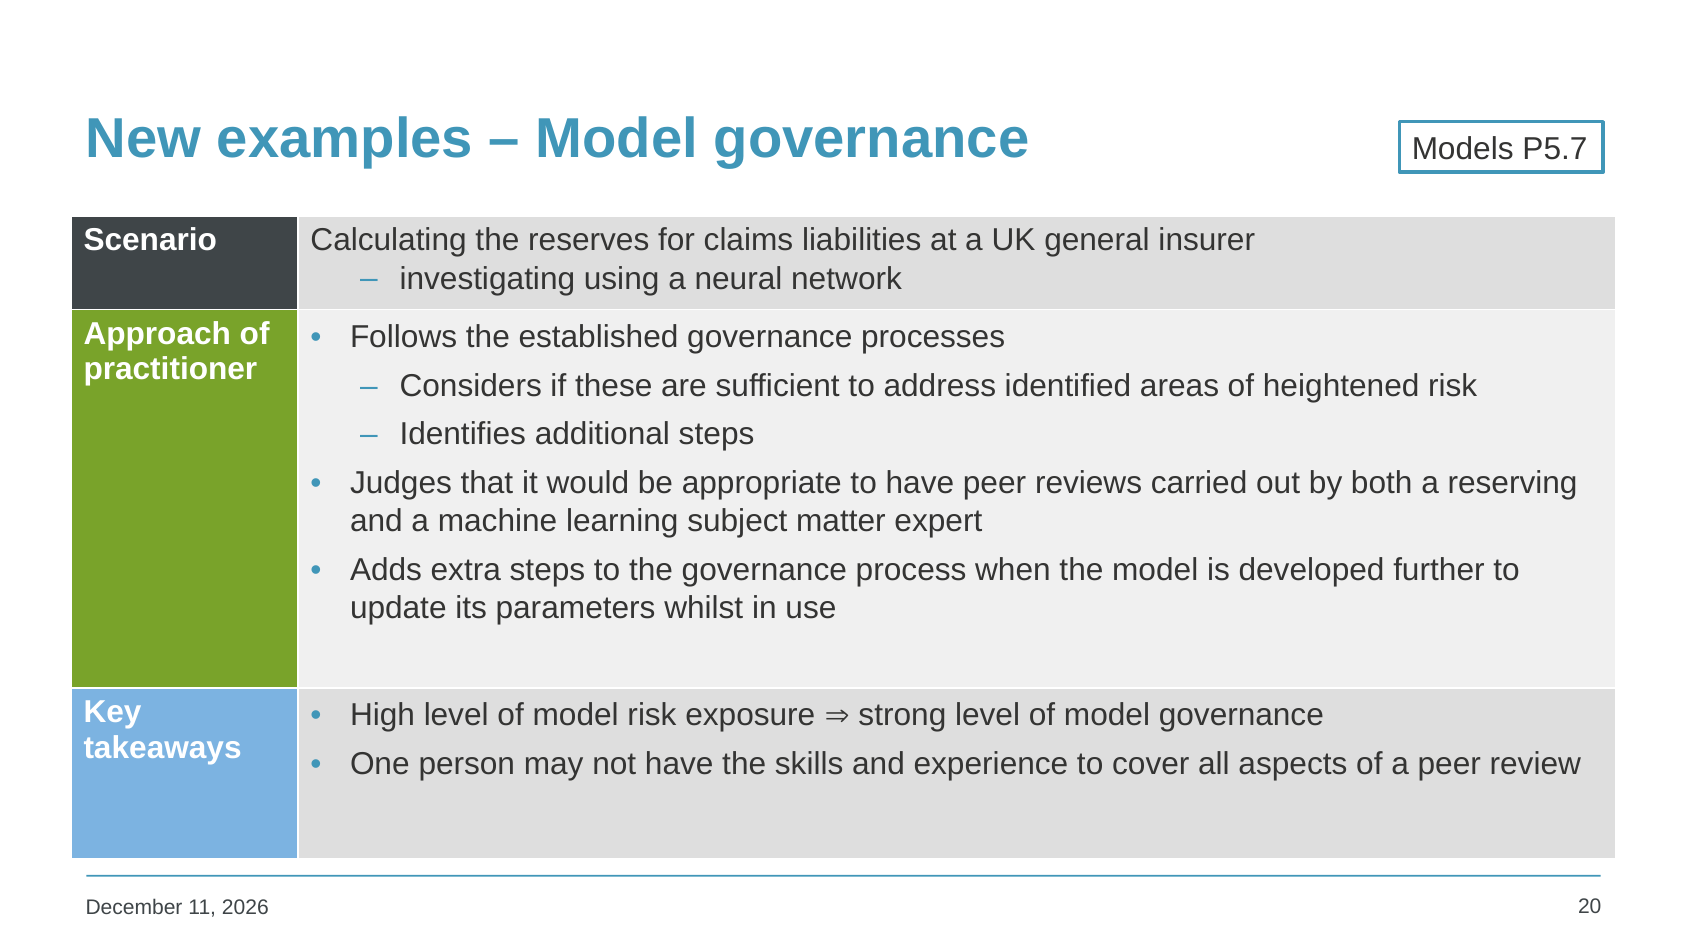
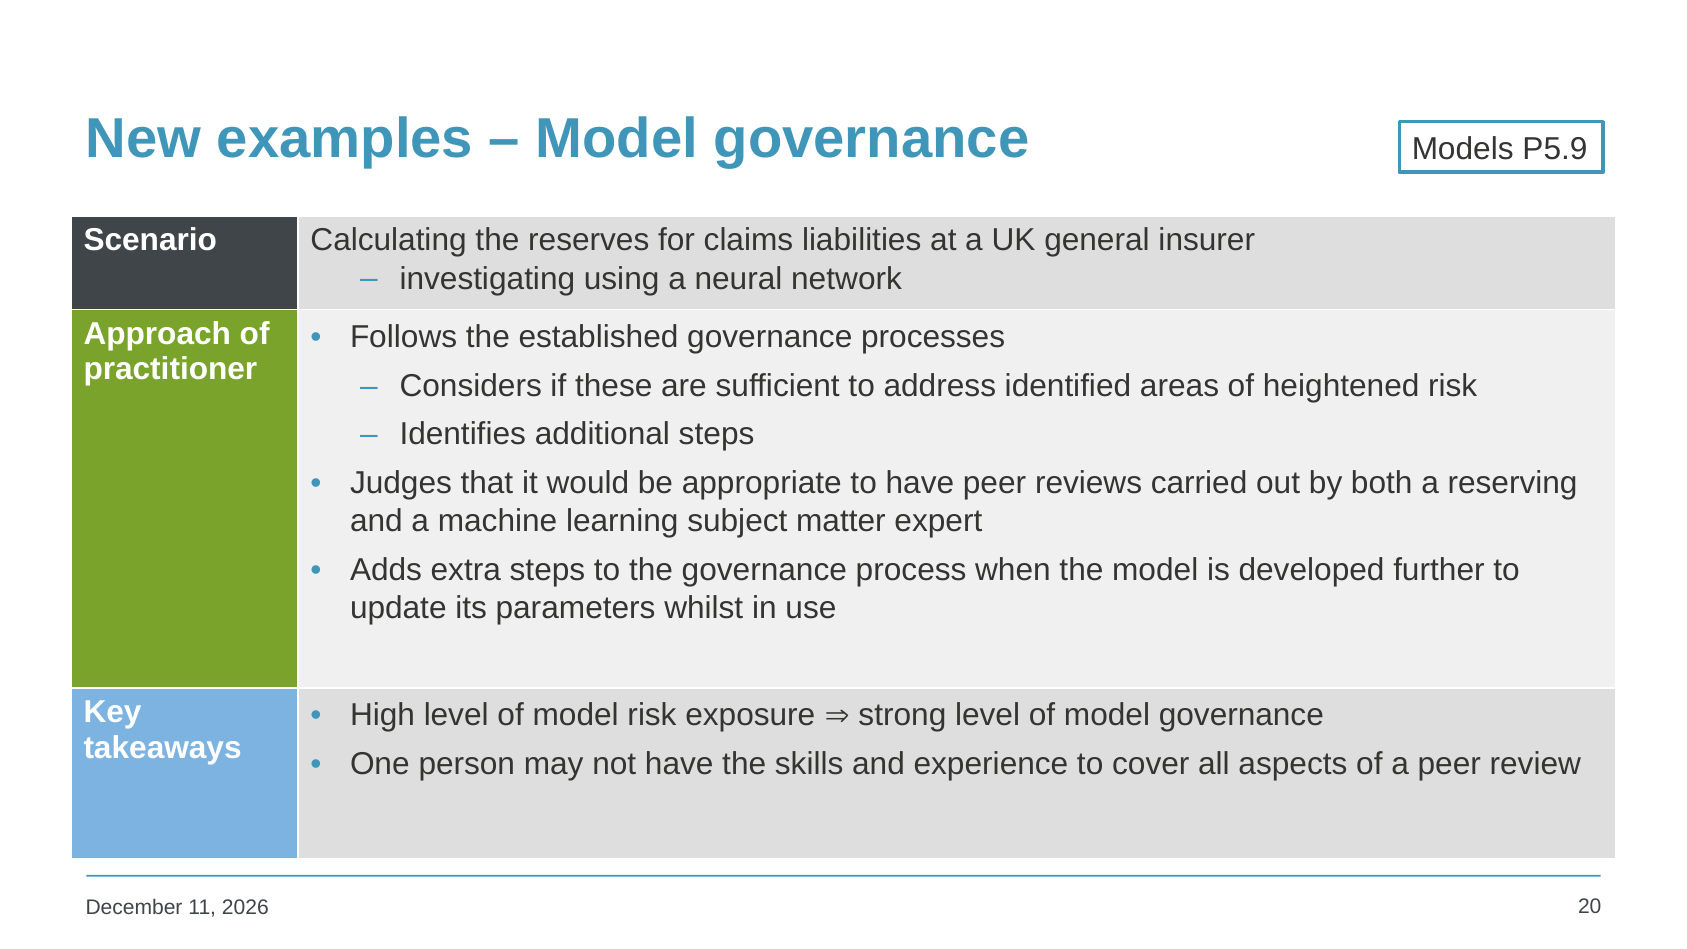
P5.7: P5.7 -> P5.9 (1555, 149)
